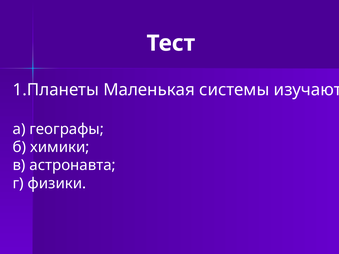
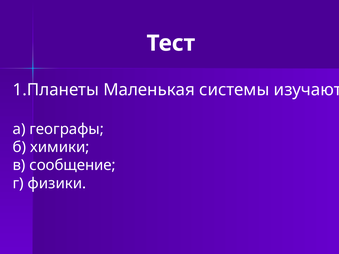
астронавта: астронавта -> сообщение (73, 165)
